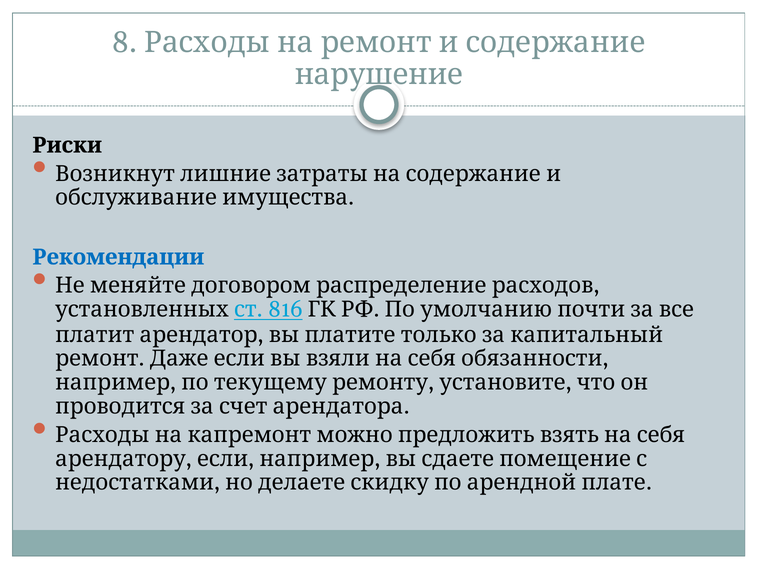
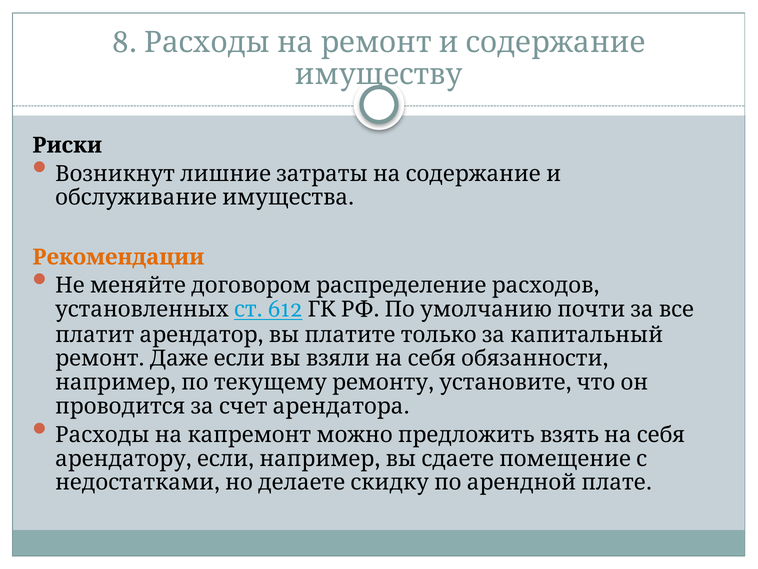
нарушение: нарушение -> имуществу (379, 74)
Рекомендации colour: blue -> orange (118, 257)
816: 816 -> 612 (285, 309)
